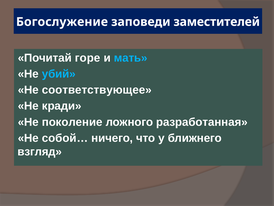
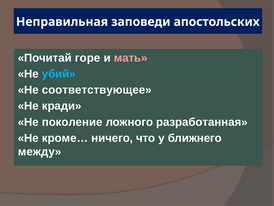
Богослужение: Богослужение -> Неправильная (62, 22)
заместителей: заместителей -> апостольских (217, 22)
мать colour: light blue -> pink (131, 58)
собой…: собой… -> кроме… (65, 138)
взгляд: взгляд -> между (40, 151)
